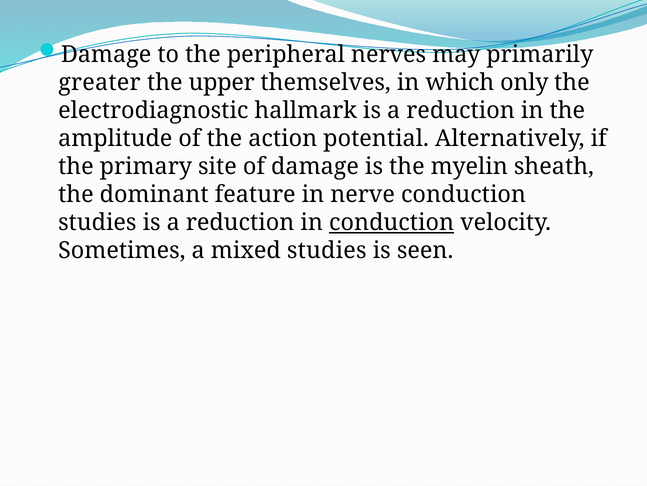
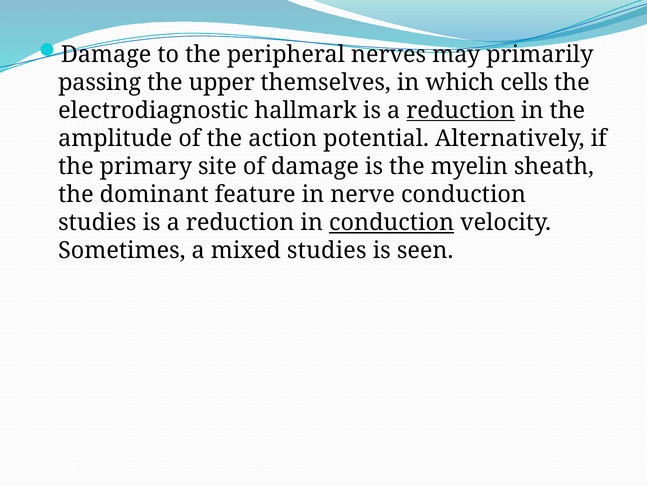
greater: greater -> passing (100, 82)
only: only -> cells (524, 82)
reduction underline: none -> present (461, 110)
